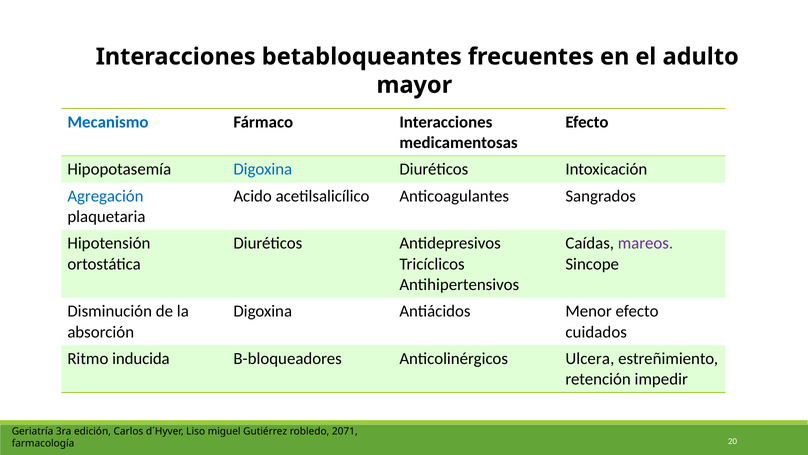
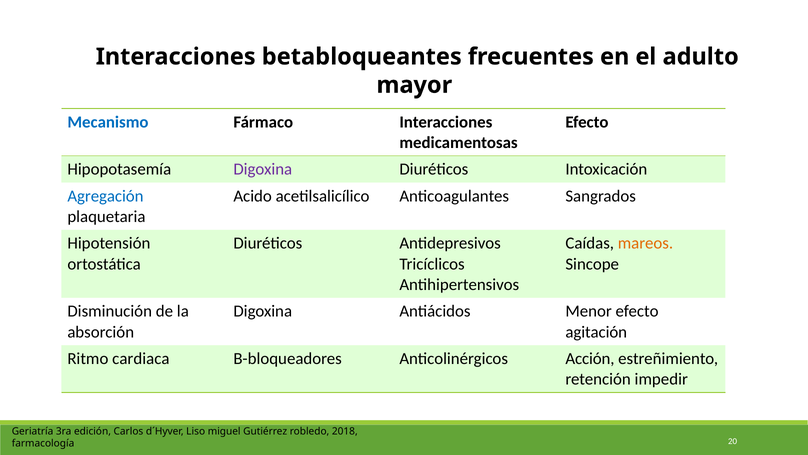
Digoxina colour: blue -> purple (263, 169)
mareos colour: purple -> orange (645, 243)
cuidados: cuidados -> agitación (596, 332)
inducida: inducida -> cardiaca (141, 358)
Ulcera: Ulcera -> Acción (590, 358)
2071: 2071 -> 2018 (345, 431)
